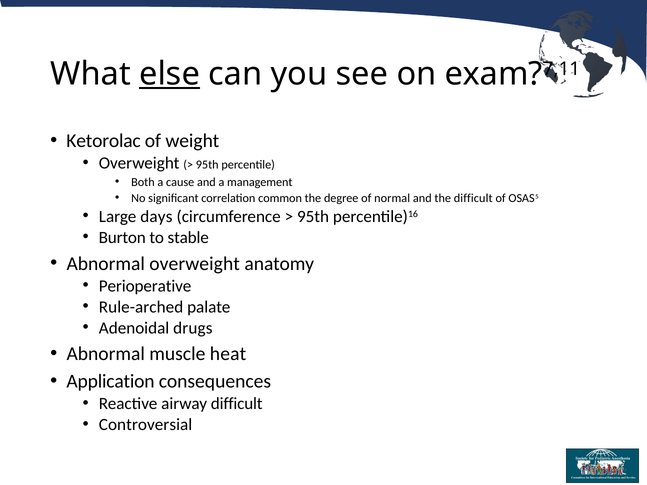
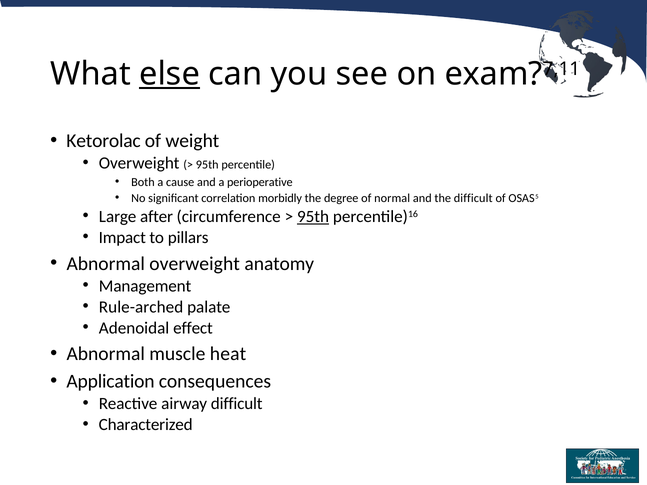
management: management -> perioperative (260, 182)
common: common -> morbidly (280, 198)
days: days -> after (157, 217)
95th underline: none -> present (313, 217)
Burton: Burton -> Impact (122, 238)
stable: stable -> pillars (188, 238)
Perioperative: Perioperative -> Management (145, 286)
drugs: drugs -> effect (193, 328)
Controversial: Controversial -> Characterized (146, 425)
